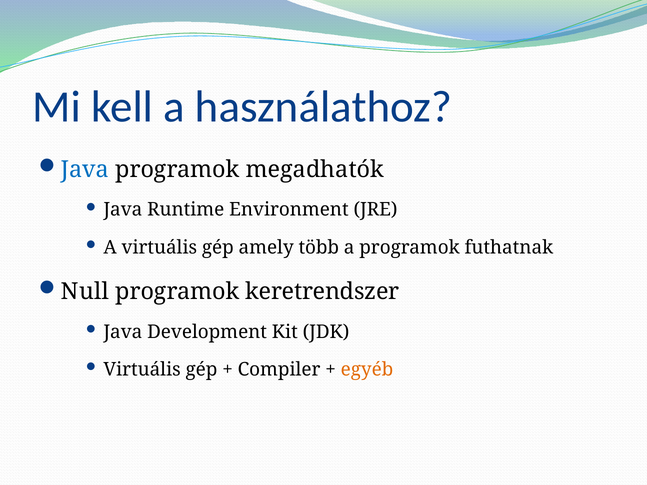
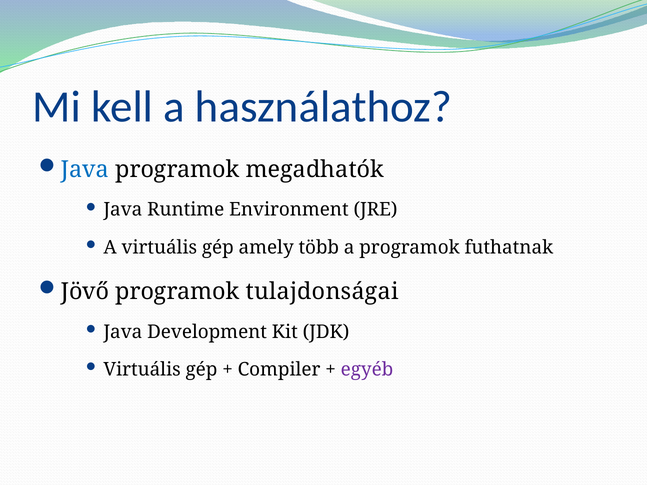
Null: Null -> Jövő (85, 292)
keretrendszer: keretrendszer -> tulajdonságai (322, 292)
egyéb colour: orange -> purple (367, 370)
